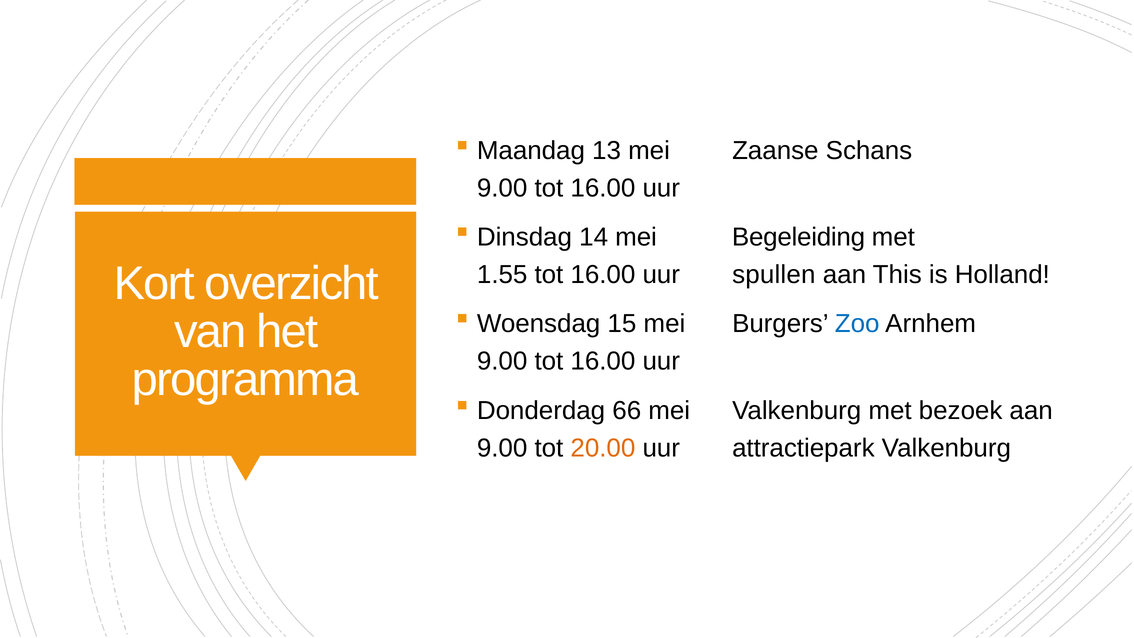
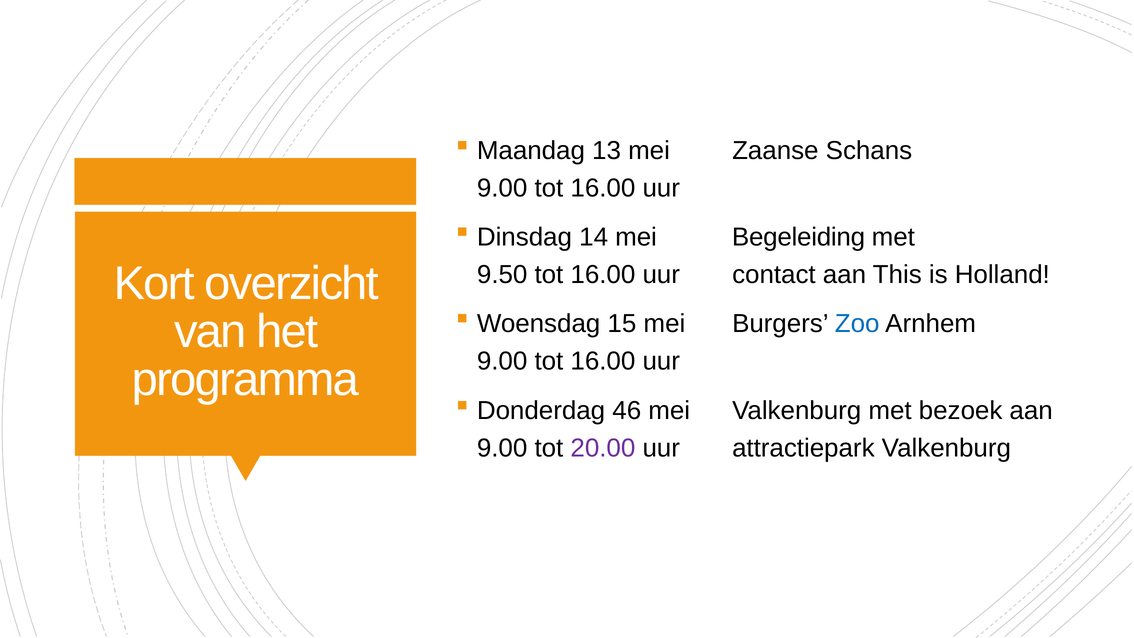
1.55: 1.55 -> 9.50 (502, 275)
spullen: spullen -> contact (774, 275)
66: 66 -> 46 (627, 410)
20.00 colour: orange -> purple (603, 448)
